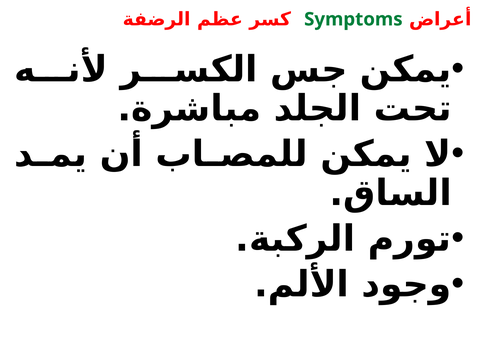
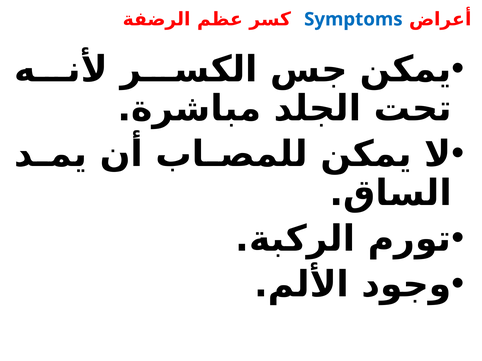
Symptoms colour: green -> blue (353, 19)
